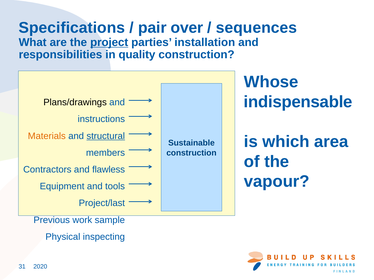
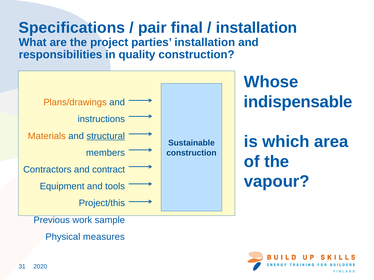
over: over -> final (187, 28)
sequences: sequences -> installation (257, 28)
project underline: present -> none (109, 42)
Plans/drawings colour: black -> orange (75, 103)
flawless: flawless -> contract (109, 170)
Project/last: Project/last -> Project/this (102, 204)
inspecting: inspecting -> measures (104, 237)
